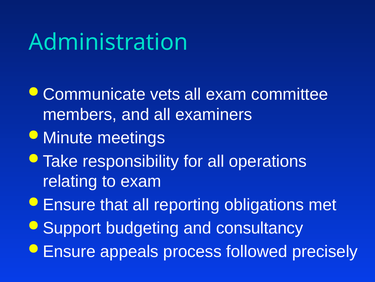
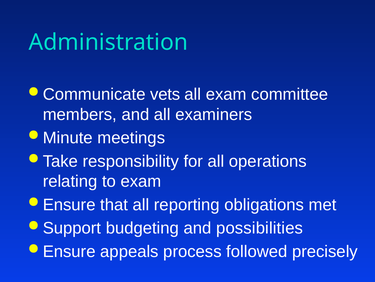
consultancy: consultancy -> possibilities (260, 228)
